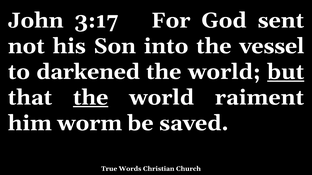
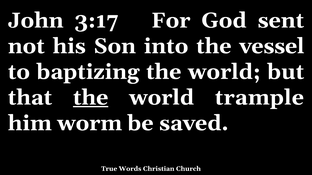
darkened: darkened -> baptizing (88, 72)
but underline: present -> none (286, 72)
raiment: raiment -> trample (259, 98)
